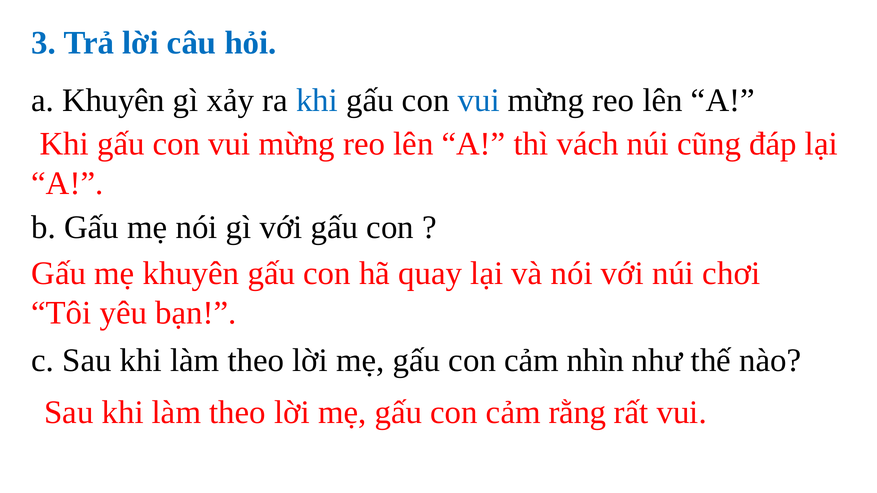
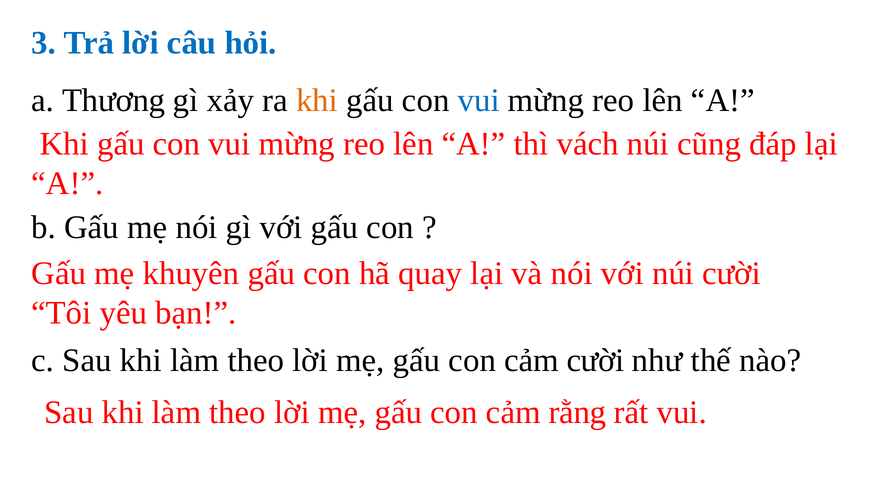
a Khuyên: Khuyên -> Thương (114, 100)
khi colour: blue -> orange (317, 100)
núi chơi: chơi -> cười (732, 274)
cảm nhìn: nhìn -> cười (596, 361)
